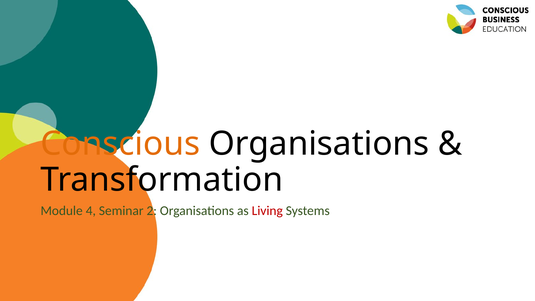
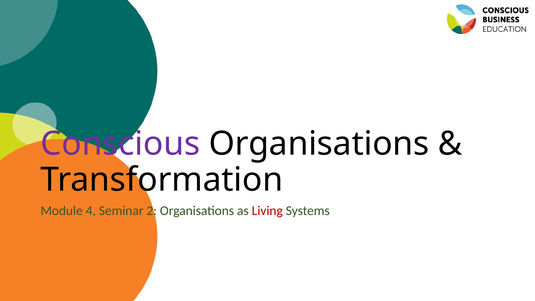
Conscious colour: orange -> purple (120, 144)
